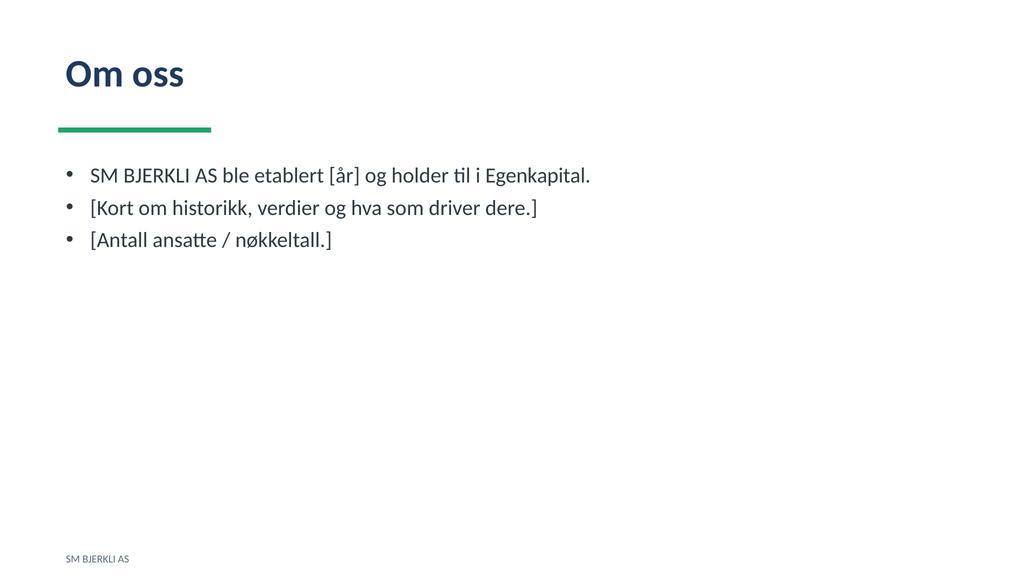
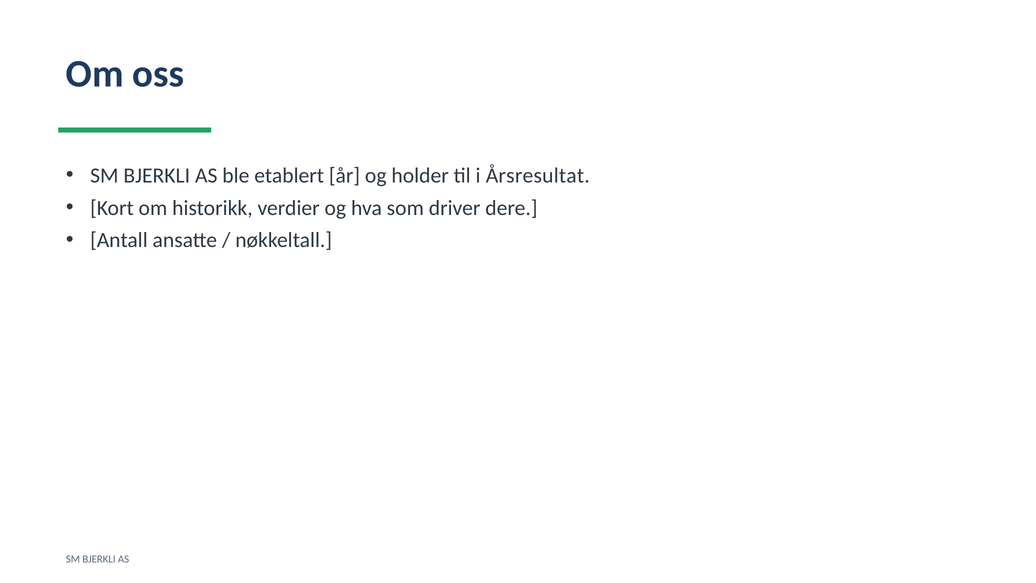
Egenkapital: Egenkapital -> Årsresultat (538, 175)
